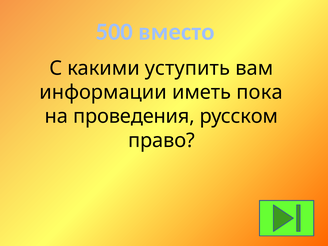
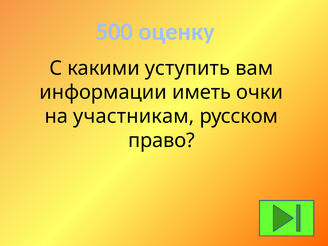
вместо: вместо -> оценку (177, 32)
пока: пока -> очки (260, 92)
проведения: проведения -> участникам (134, 116)
